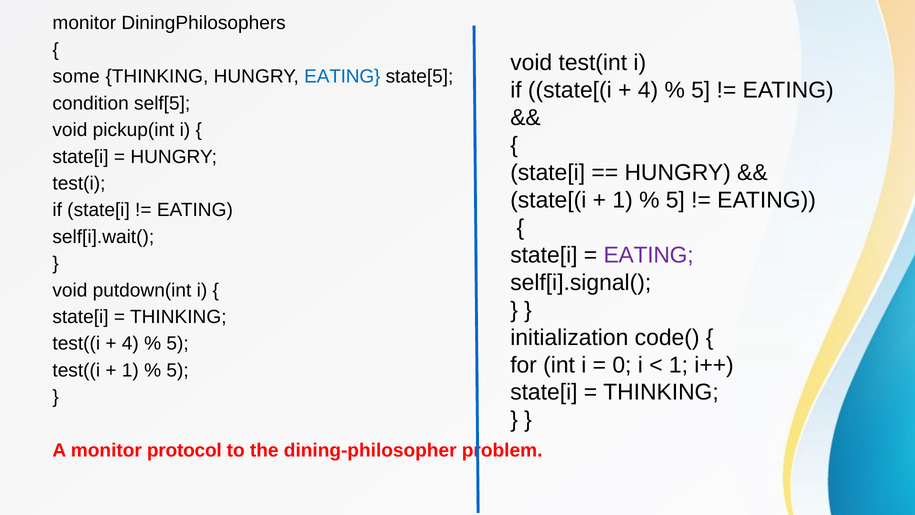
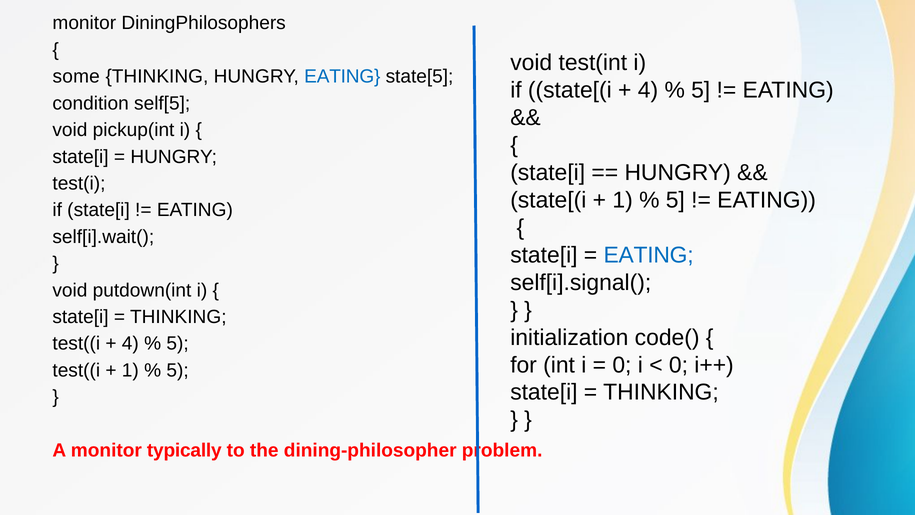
EATING colour: purple -> blue (649, 255)
1: 1 -> 0 (678, 365)
protocol: protocol -> typically (184, 450)
